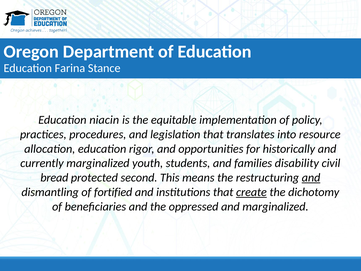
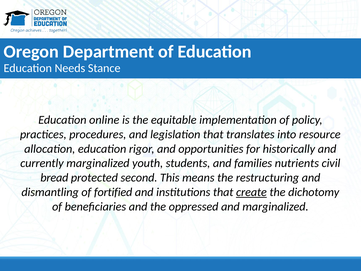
Farina: Farina -> Needs (70, 68)
niacin: niacin -> online (104, 120)
disability: disability -> nutrients (297, 163)
and underline: present -> none (311, 178)
